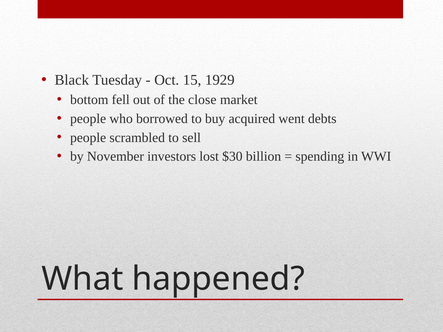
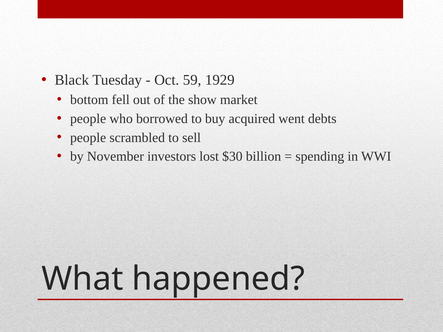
15: 15 -> 59 (192, 80)
close: close -> show (202, 100)
